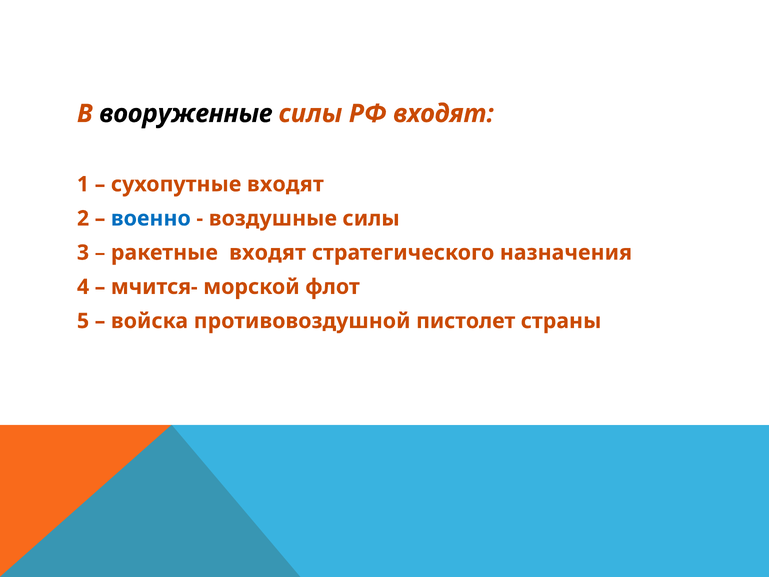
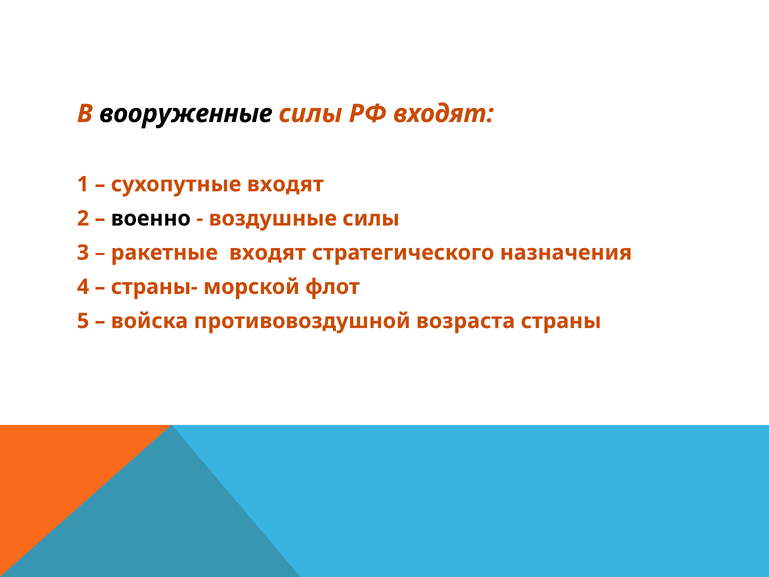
военно colour: blue -> black (151, 218)
мчится-: мчится- -> страны- (154, 287)
пистолет: пистолет -> возраста (466, 321)
